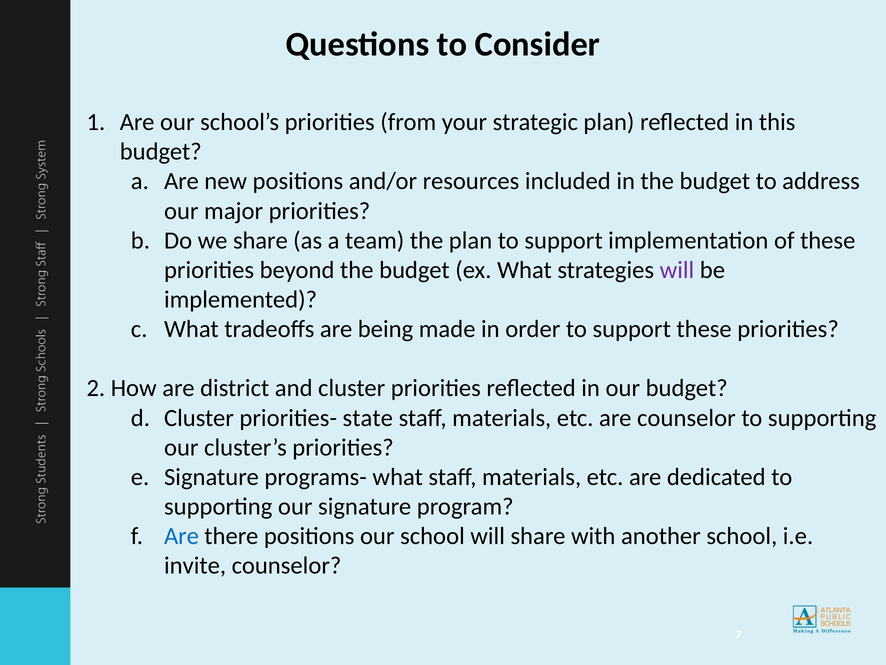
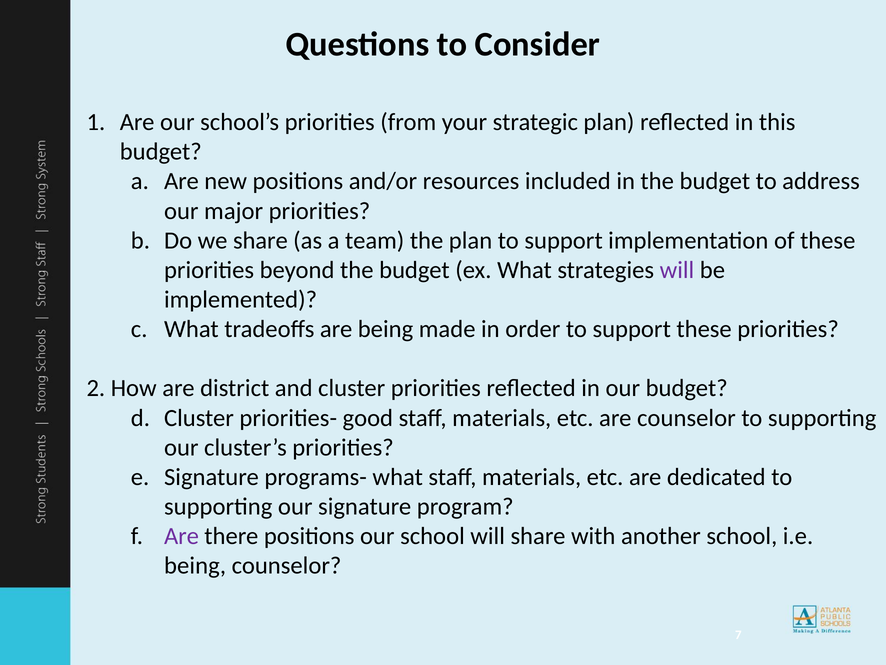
state: state -> good (368, 418)
Are colour: blue -> purple (181, 536)
invite: invite -> being (195, 565)
